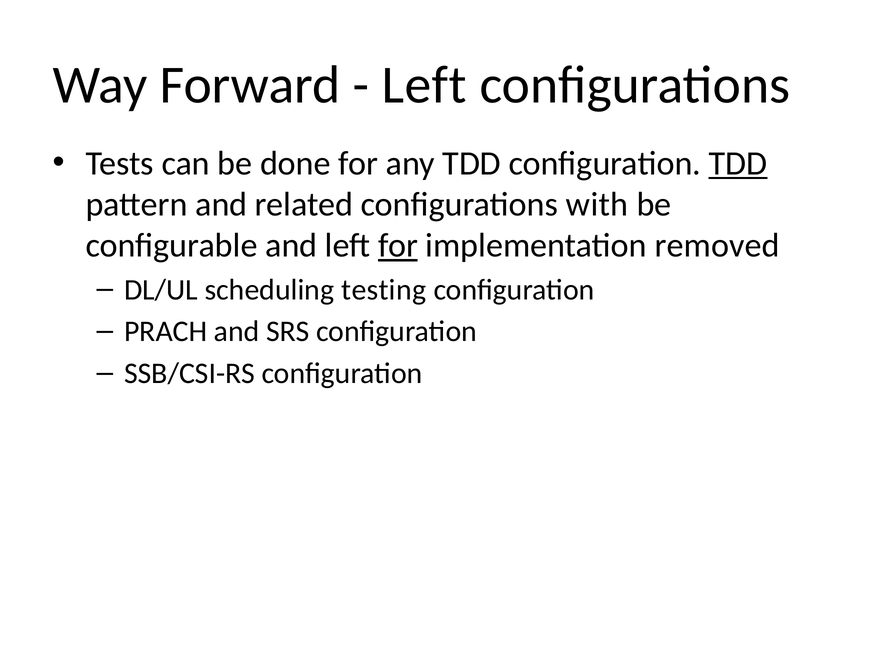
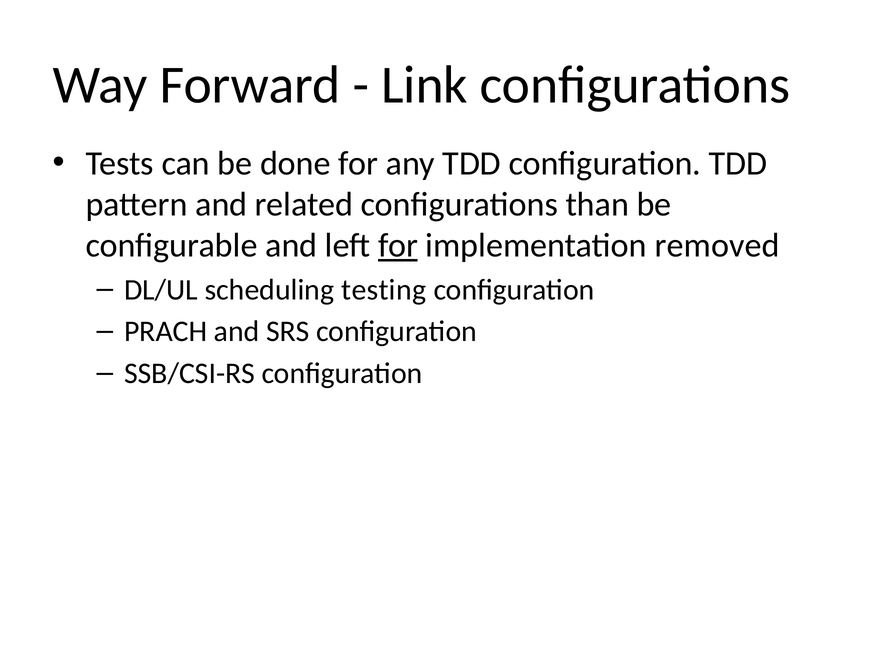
Left: Left -> Link (424, 85)
TDD underline: present -> none (738, 163)
with: with -> than (597, 204)
